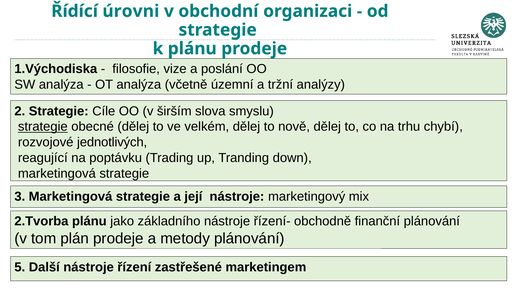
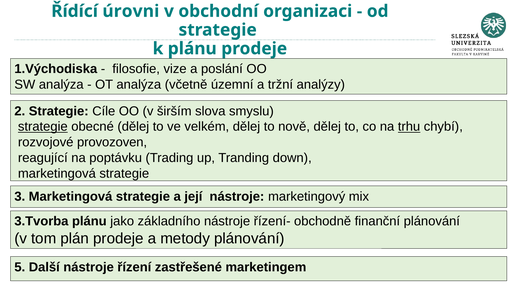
trhu underline: none -> present (409, 127)
jednotlivých: jednotlivých -> provozoven (112, 142)
2.Tvorba: 2.Tvorba -> 3.Tvorba (41, 221)
